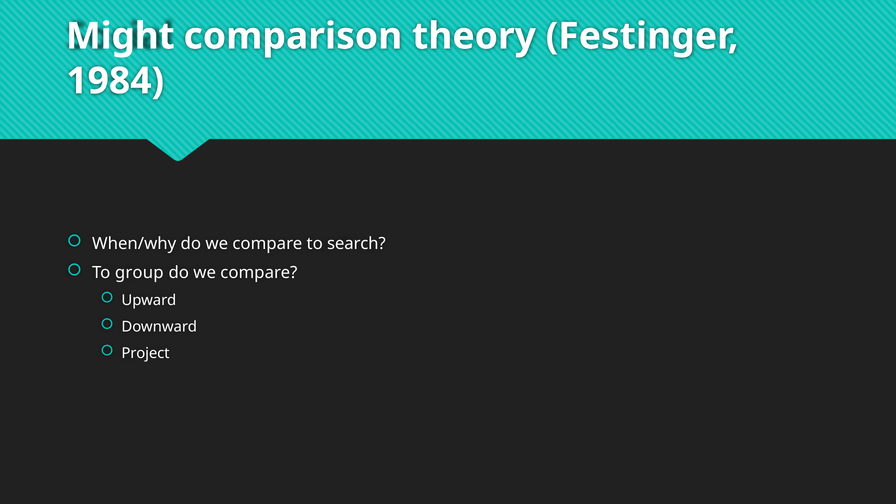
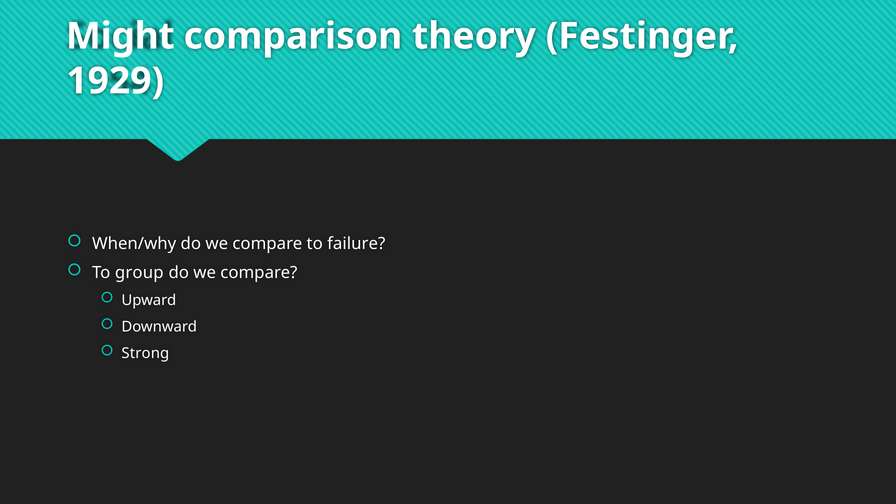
1984: 1984 -> 1929 (115, 81)
search: search -> failure (356, 244)
Project: Project -> Strong (145, 353)
